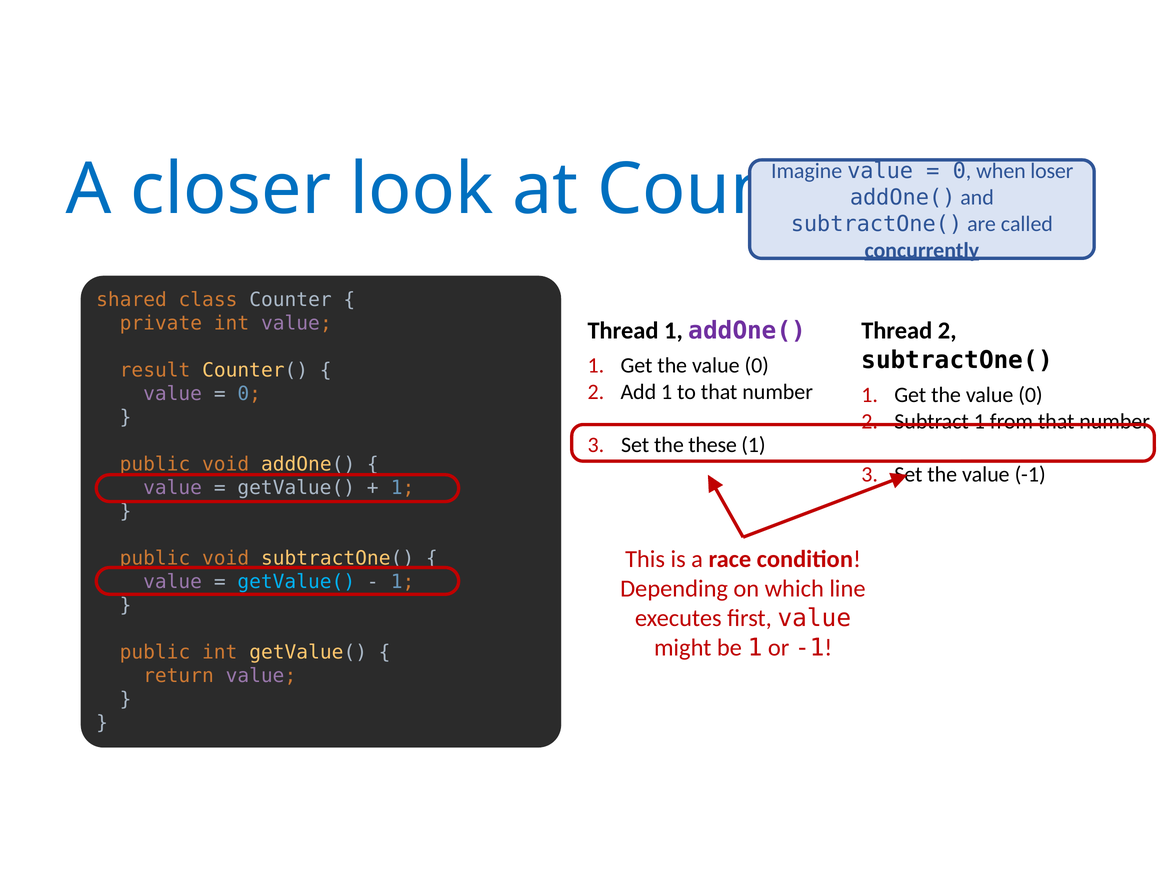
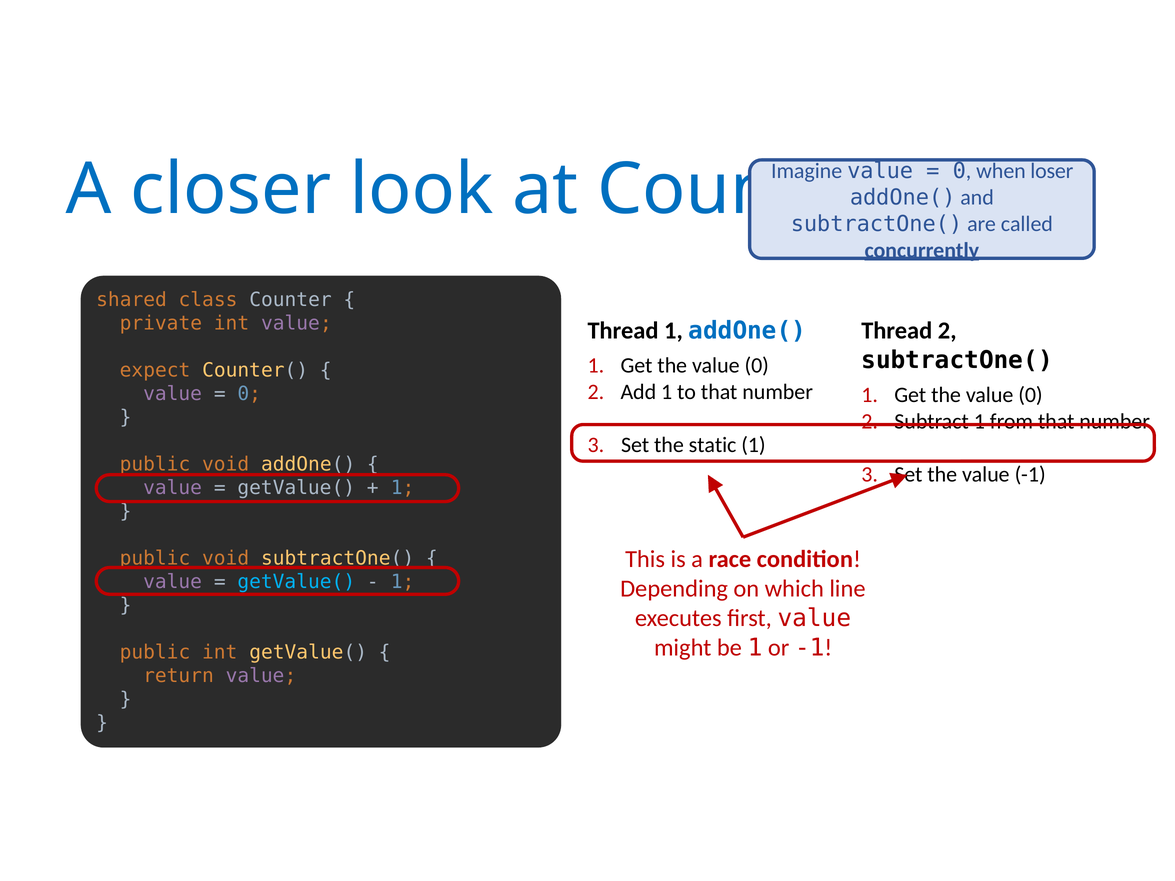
addOne( colour: purple -> blue (747, 331)
result: result -> expect (155, 370)
these: these -> static (713, 445)
